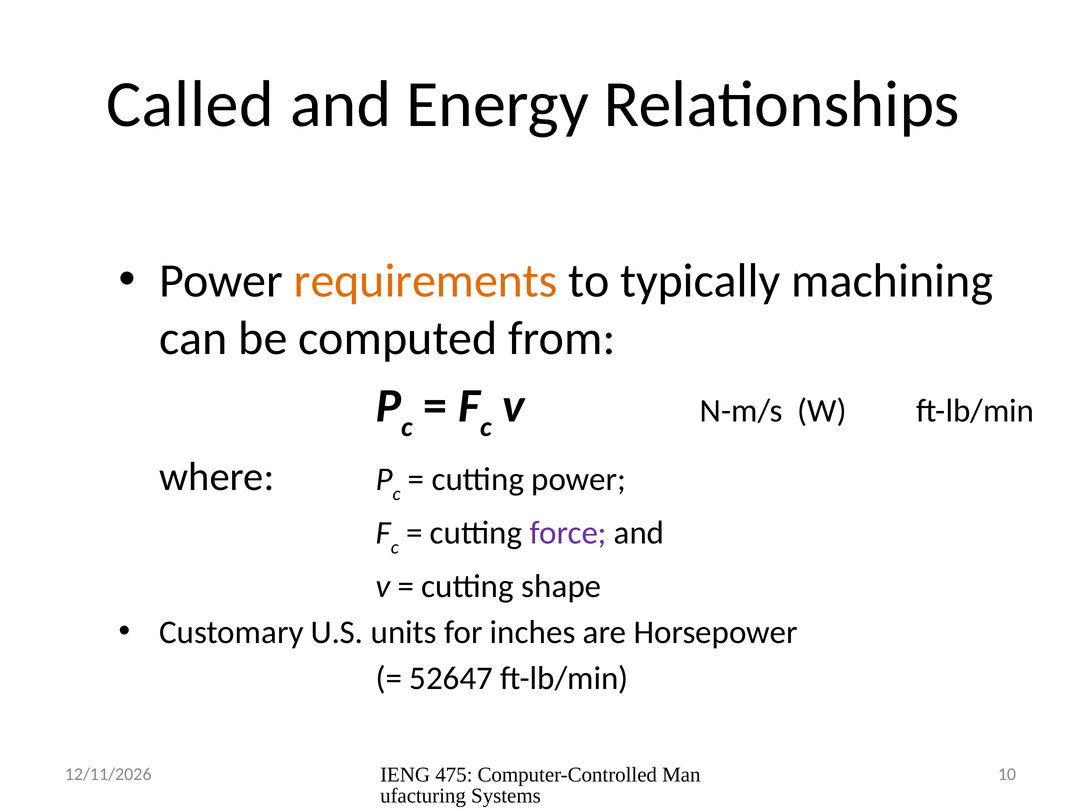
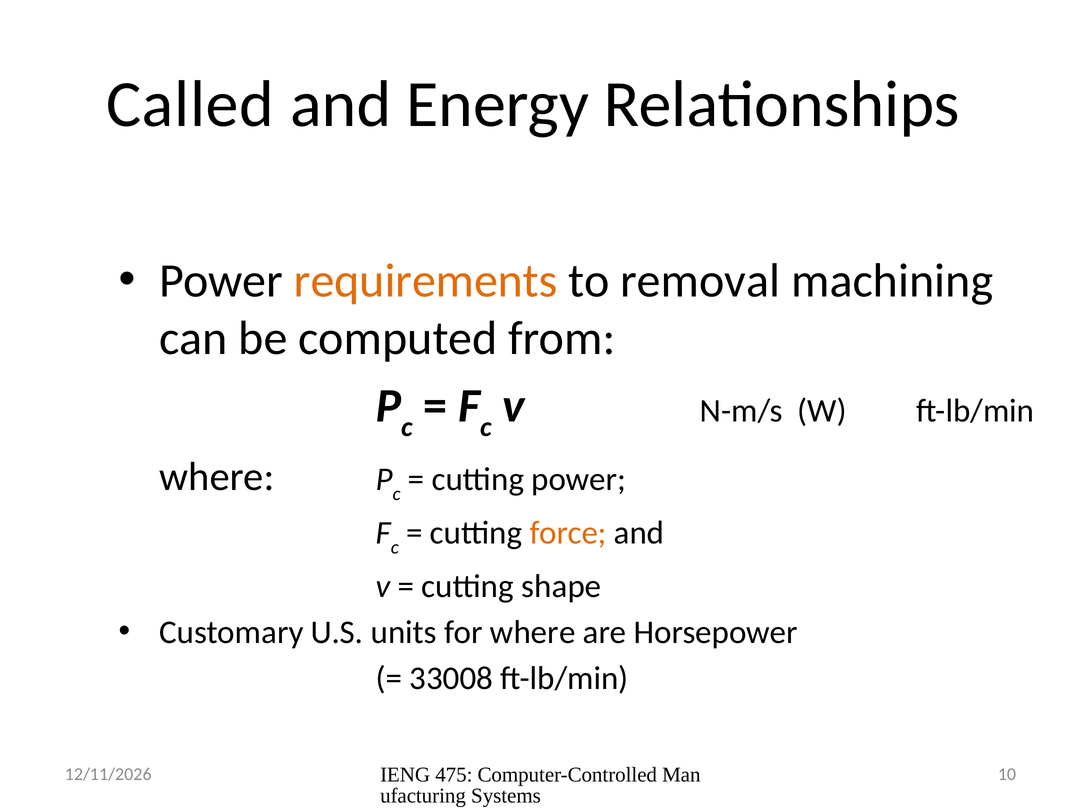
typically: typically -> removal (700, 281)
force colour: purple -> orange (568, 533)
for inches: inches -> where (533, 632)
52647: 52647 -> 33008 (451, 678)
